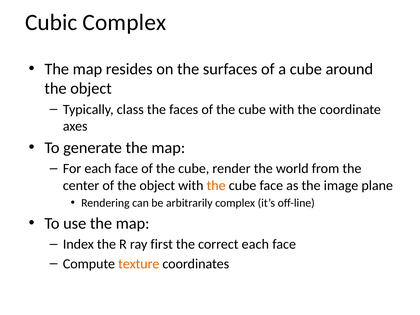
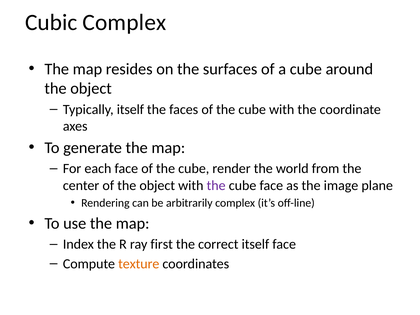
Typically class: class -> itself (130, 109)
the colour: orange -> purple (216, 185)
correct each: each -> itself (255, 244)
